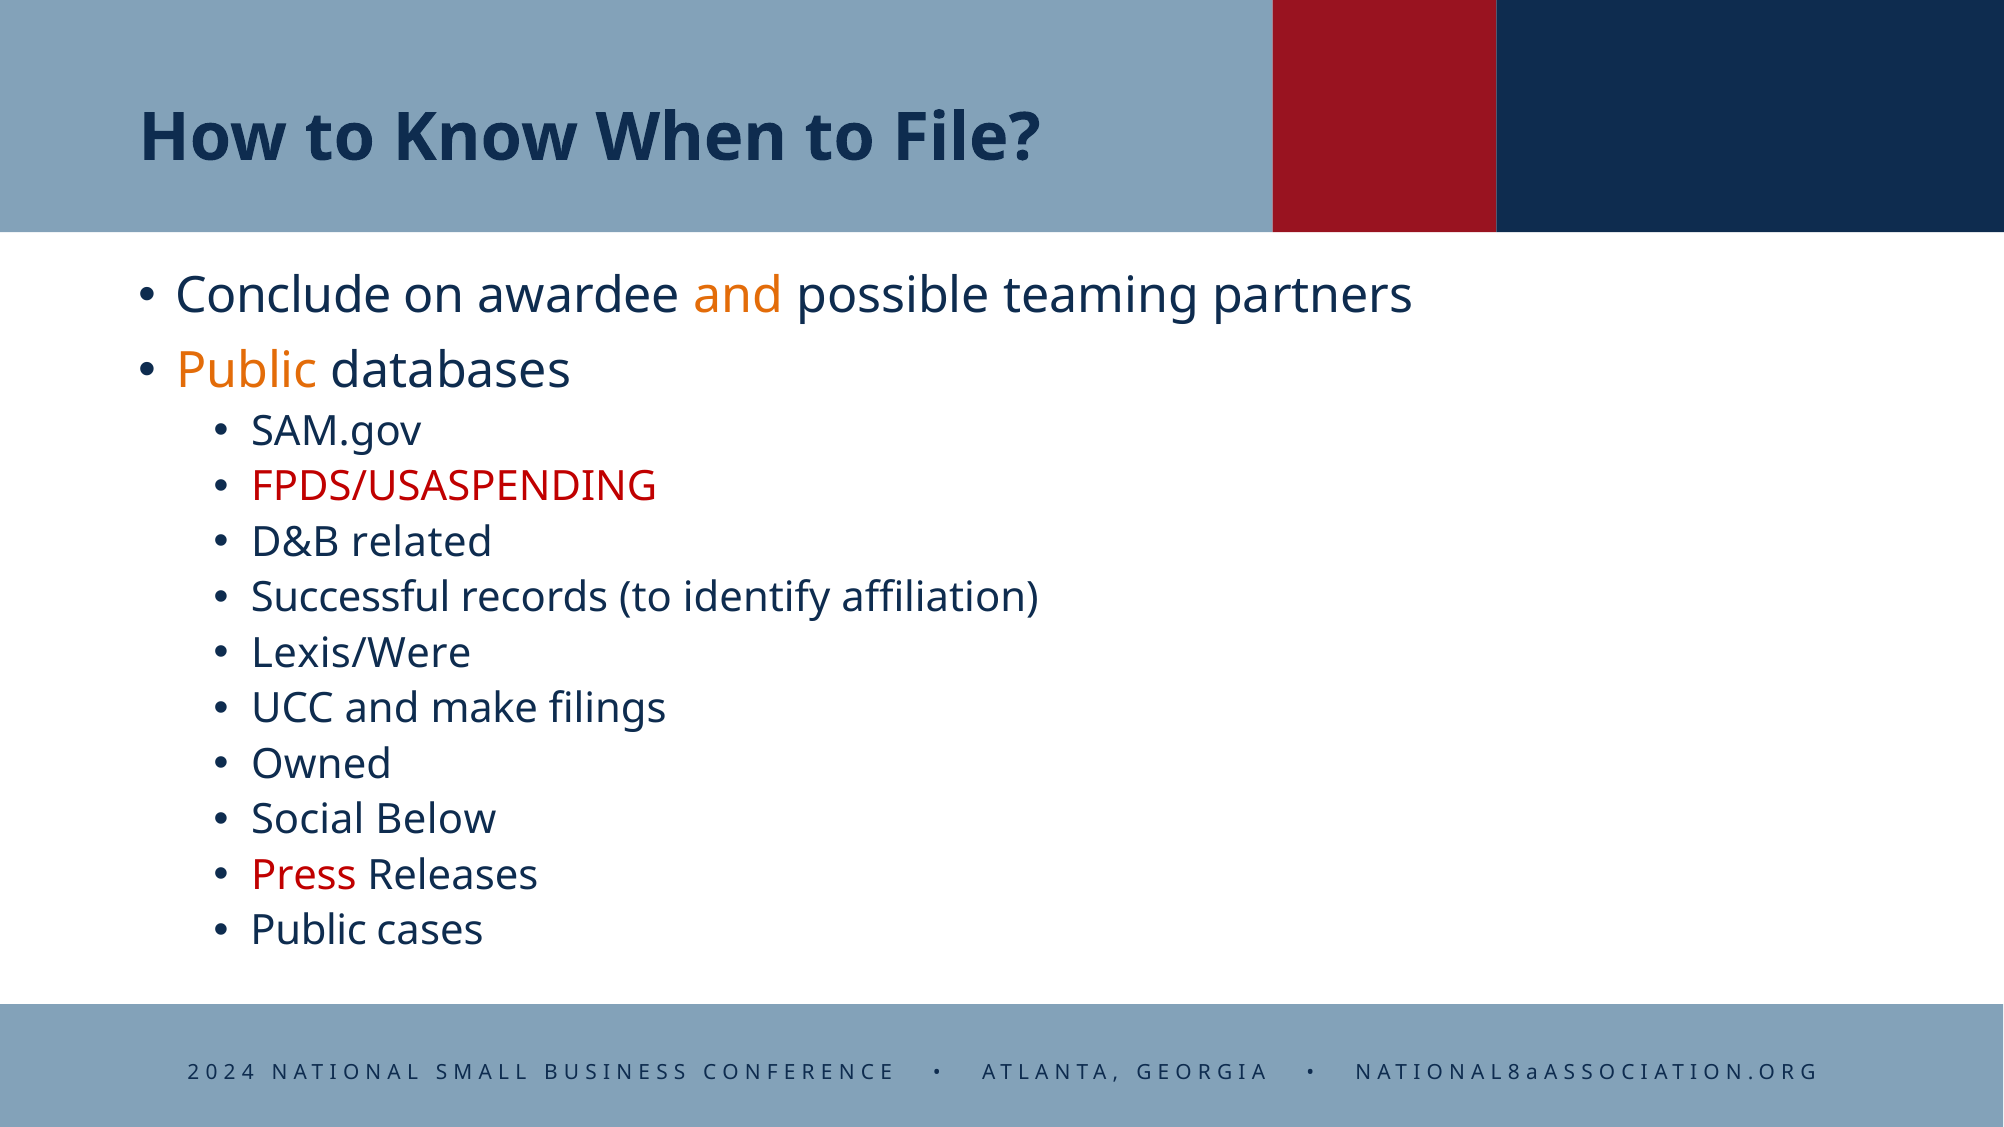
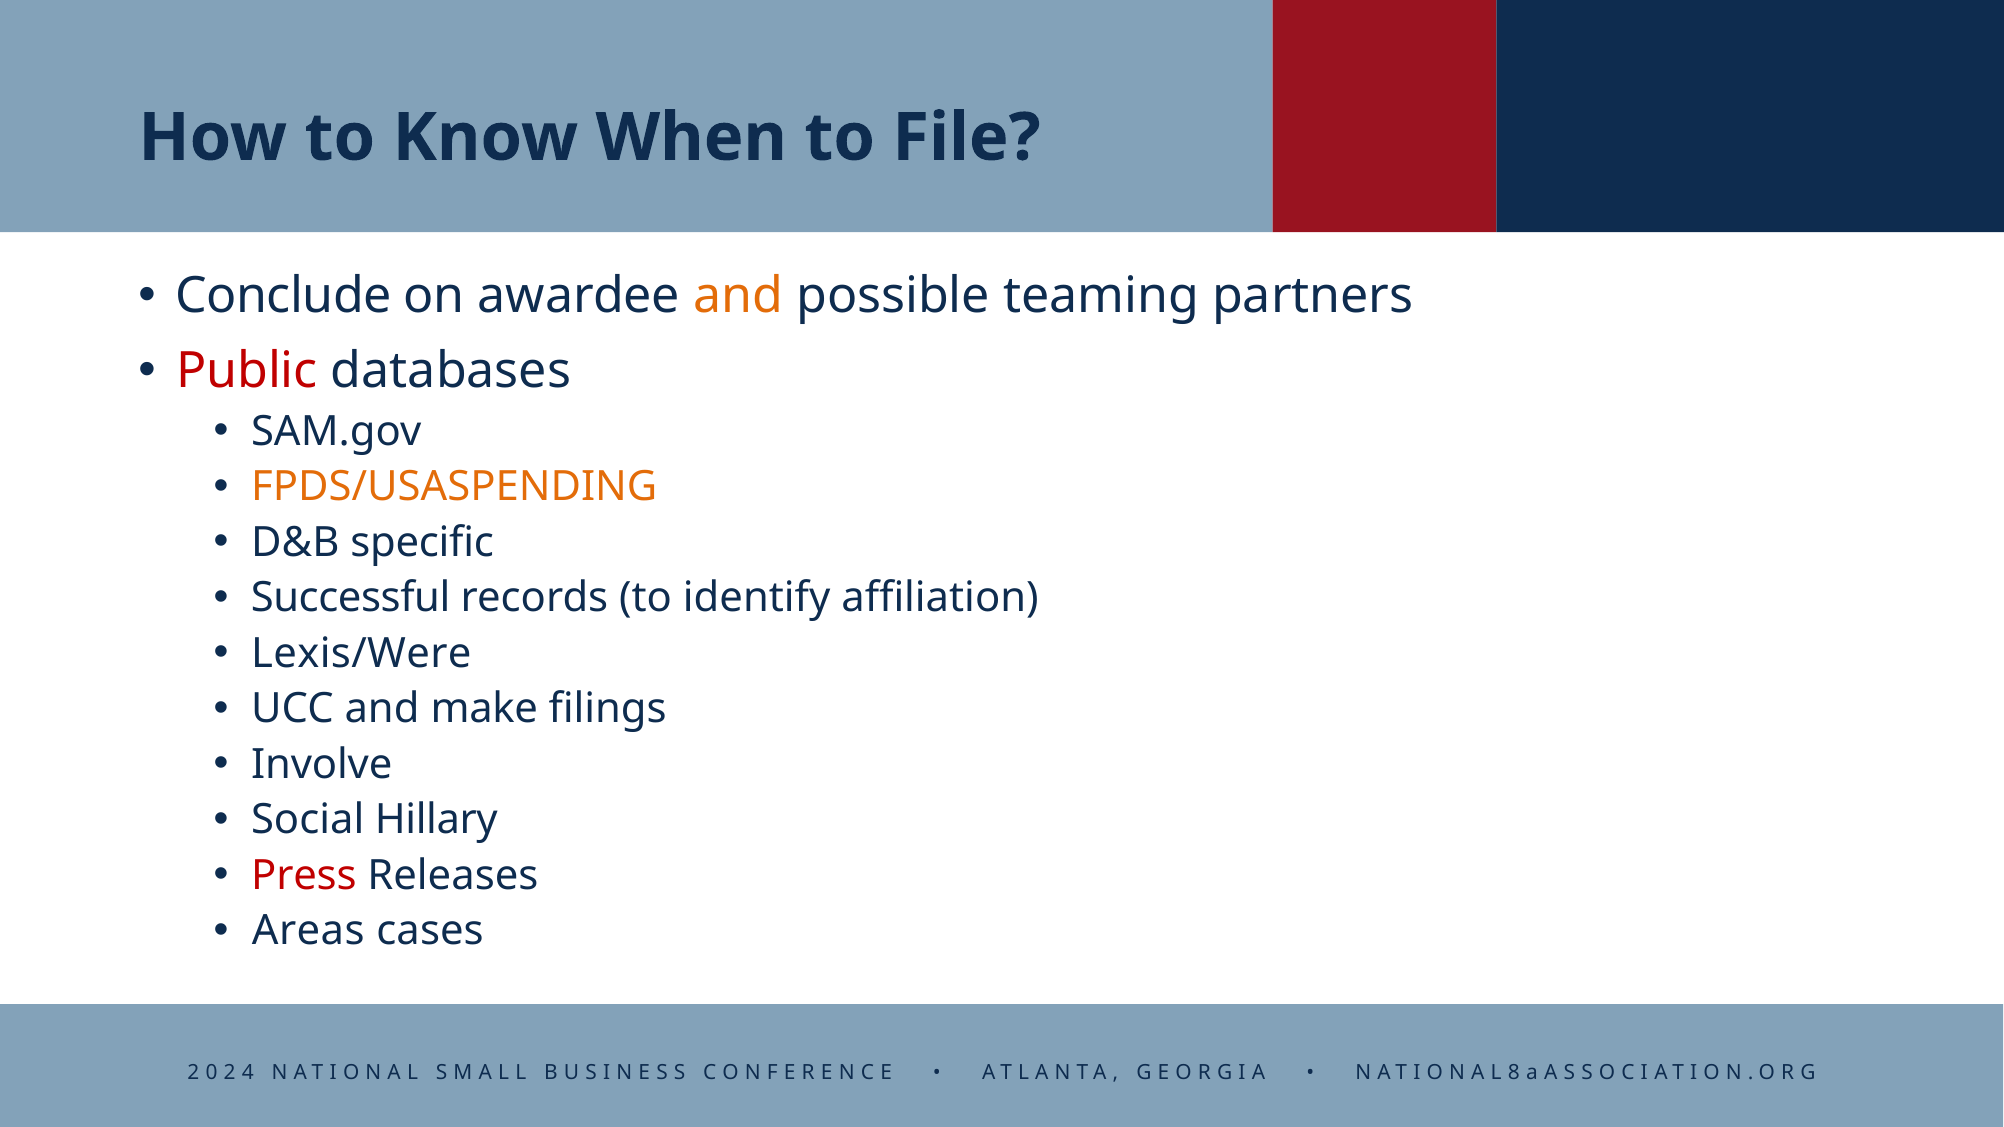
Public colour: orange -> red (247, 371)
FPDS/USASPENDING colour: red -> orange (454, 487)
related: related -> specific (422, 542)
Owned: Owned -> Involve (322, 764)
Below: Below -> Hillary (436, 820)
Public: Public -> Areas (308, 931)
